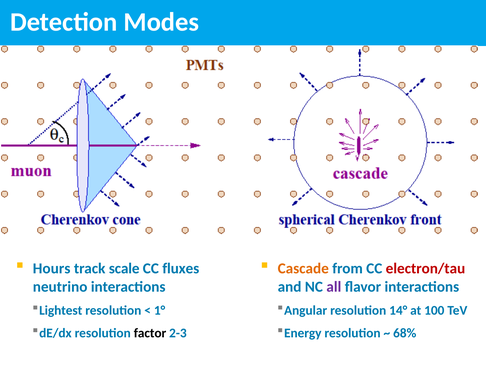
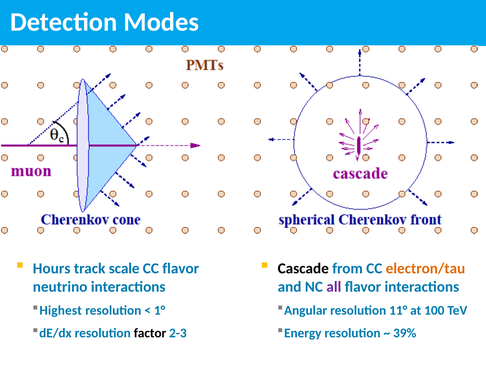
CC fluxes: fluxes -> flavor (181, 268)
Cascade colour: orange -> black (303, 268)
electron/tau colour: red -> orange (425, 268)
Lightest: Lightest -> Highest (61, 310)
14°: 14° -> 11° (398, 310)
68%: 68% -> 39% (405, 333)
